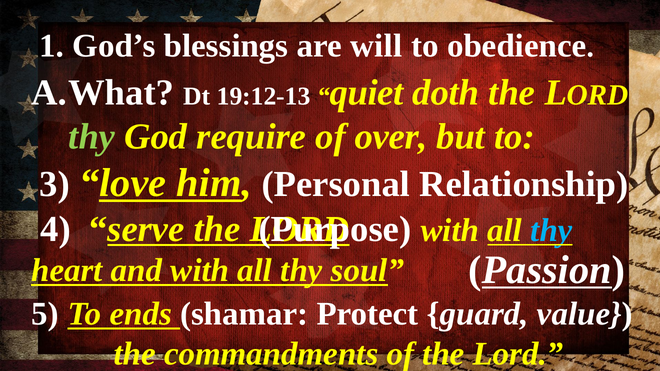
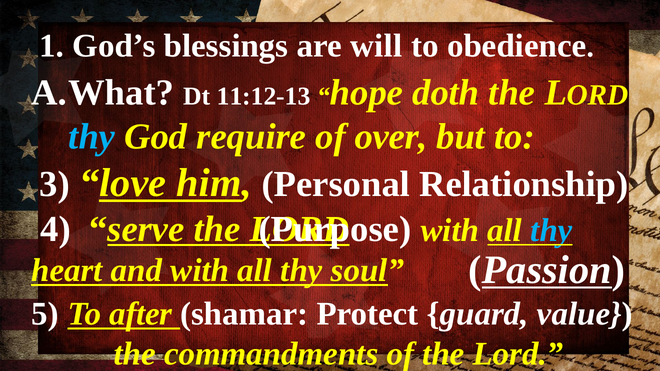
19:12-13: 19:12-13 -> 11:12-13 (264, 96)
quiet: quiet -> hope (366, 93)
thy colour: light green -> light blue (92, 137)
ends: ends -> after (141, 314)
